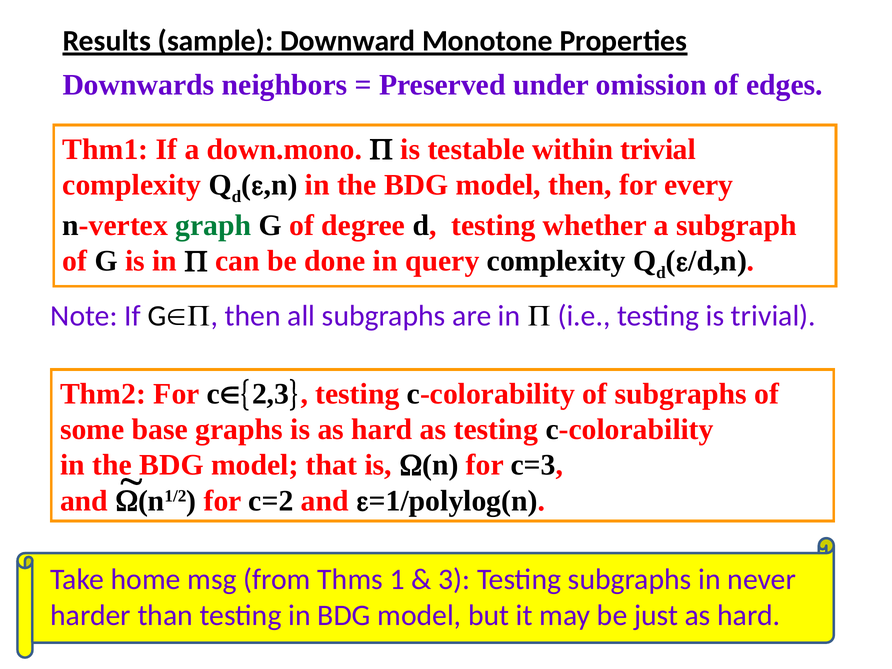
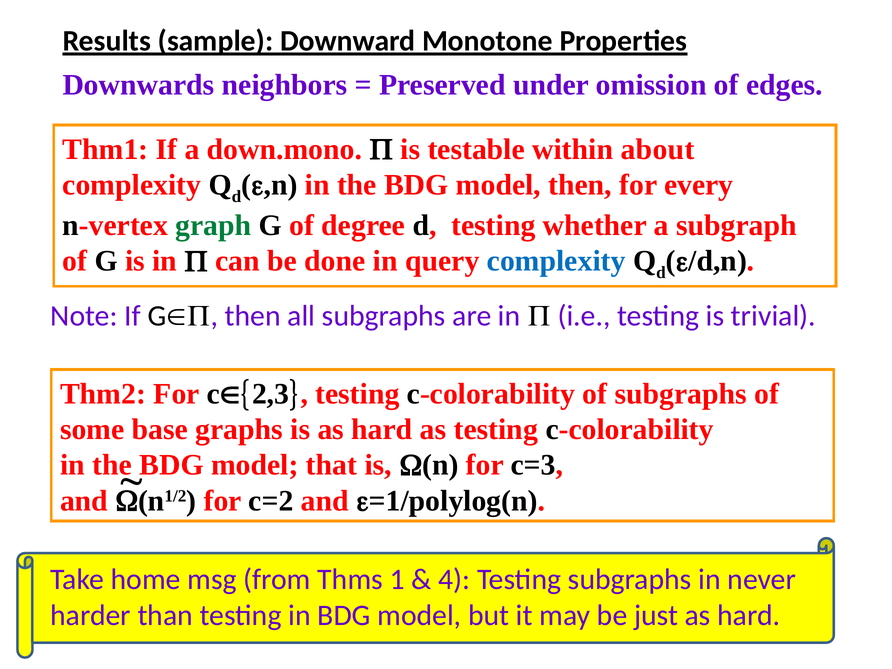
within trivial: trivial -> about (658, 149)
complexity colour: black -> blue (556, 261)
3: 3 -> 4 (454, 580)
